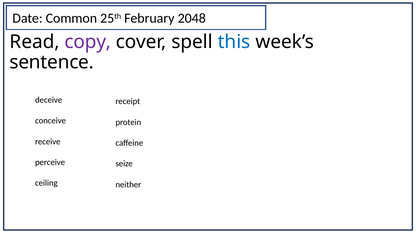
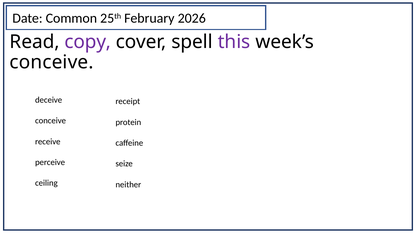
2048: 2048 -> 2026 (192, 18)
this colour: blue -> purple (234, 42)
sentence: sentence -> conceive (52, 62)
